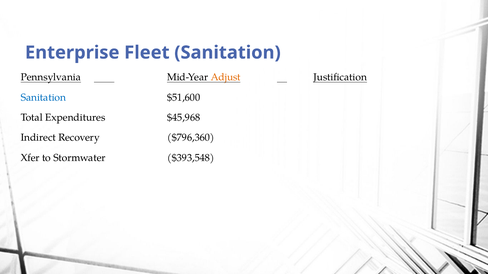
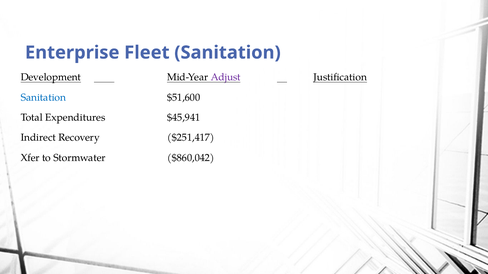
Pennsylvania: Pennsylvania -> Development (51, 77)
Adjust colour: orange -> purple (226, 77)
$45,968: $45,968 -> $45,941 (184, 118)
$796,360: $796,360 -> $251,417 (191, 138)
$393,548: $393,548 -> $860,042 (191, 158)
